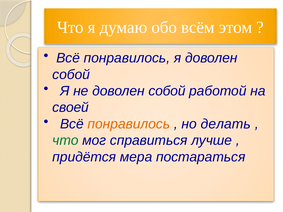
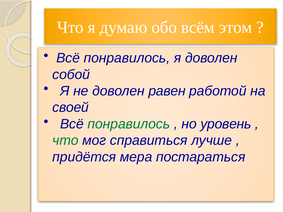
не доволен собой: собой -> равен (167, 91)
понравилось colour: orange -> green (129, 124)
делать: делать -> уровень (226, 124)
